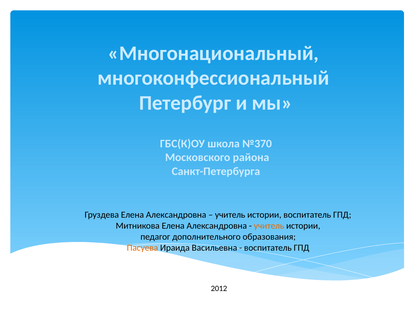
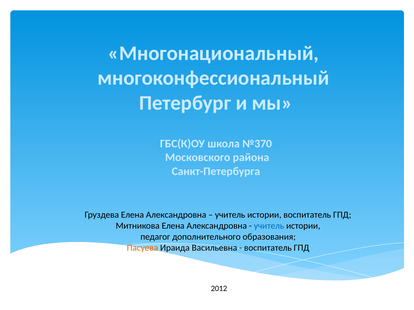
учитель colour: orange -> blue (269, 226)
